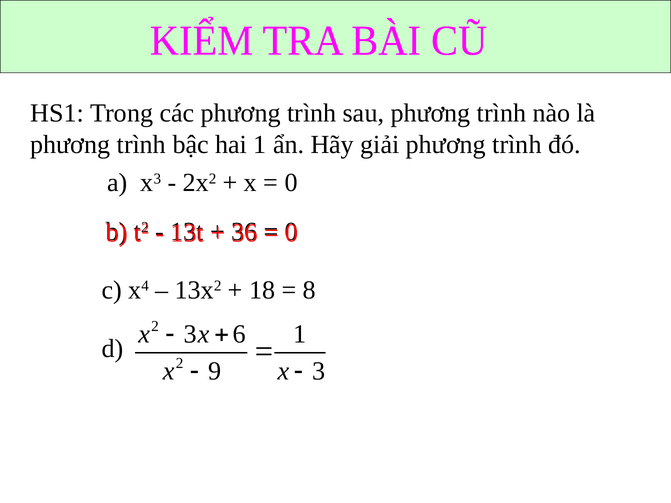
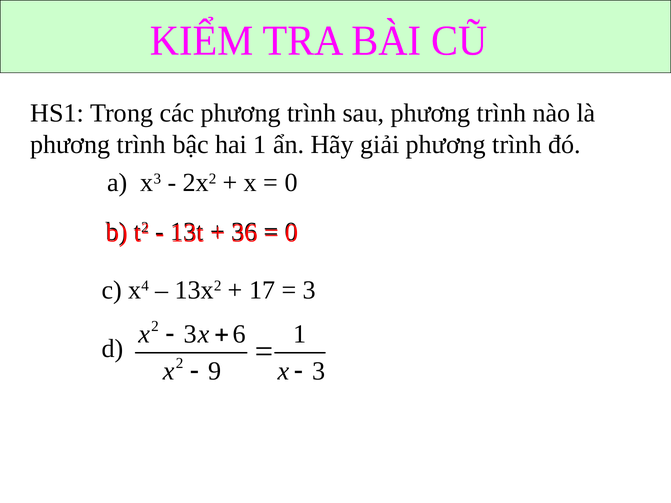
18: 18 -> 17 (262, 290)
8: 8 -> 3 (309, 290)
